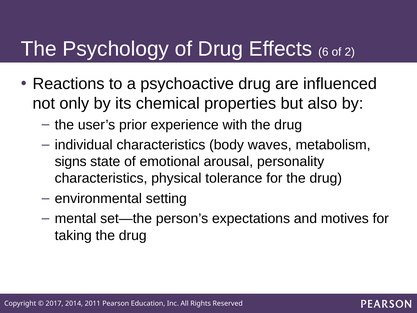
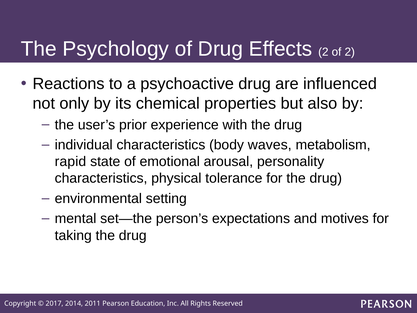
Effects 6: 6 -> 2 (323, 52)
signs: signs -> rapid (70, 162)
